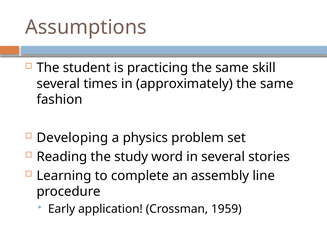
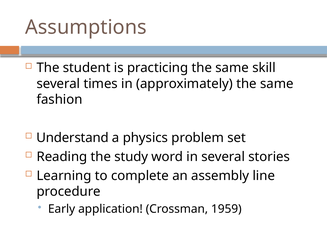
Developing: Developing -> Understand (73, 137)
